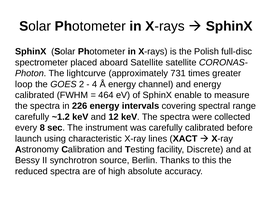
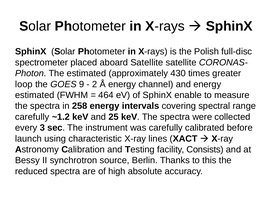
The lightcurve: lightcurve -> estimated (86, 73)
731: 731 -> 430 (178, 73)
2: 2 -> 9 (82, 84)
4: 4 -> 2 (95, 84)
calibrated: calibrated -> estimated (35, 95)
226: 226 -> 258 (80, 106)
12: 12 -> 25 (114, 117)
8: 8 -> 3 (42, 128)
Discrete: Discrete -> Consists (205, 149)
